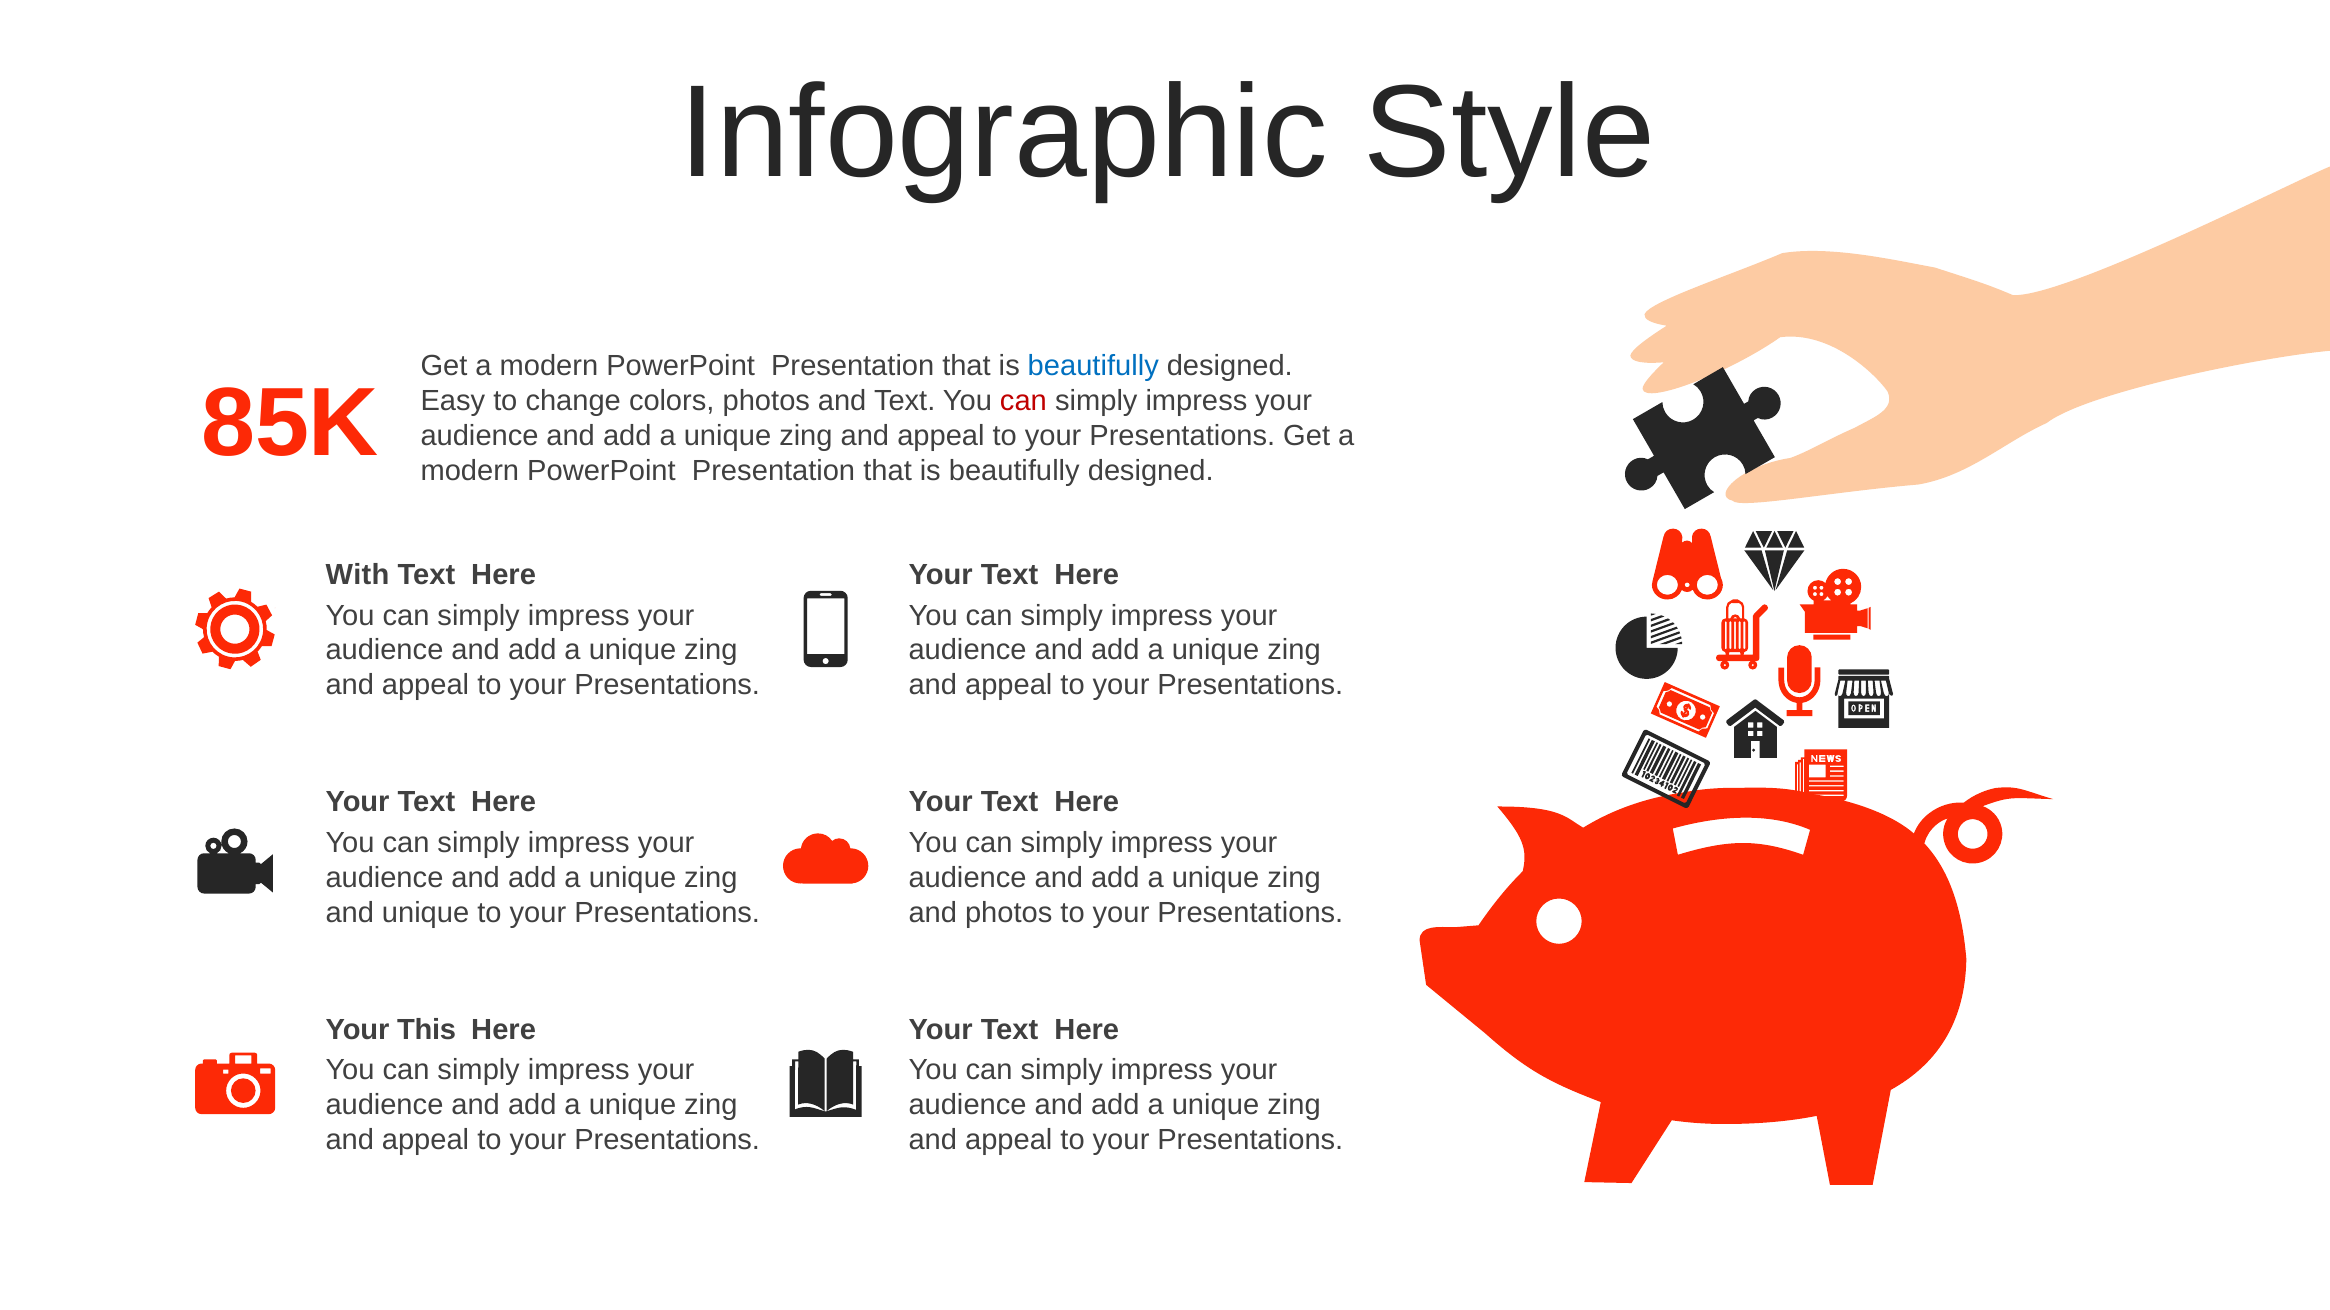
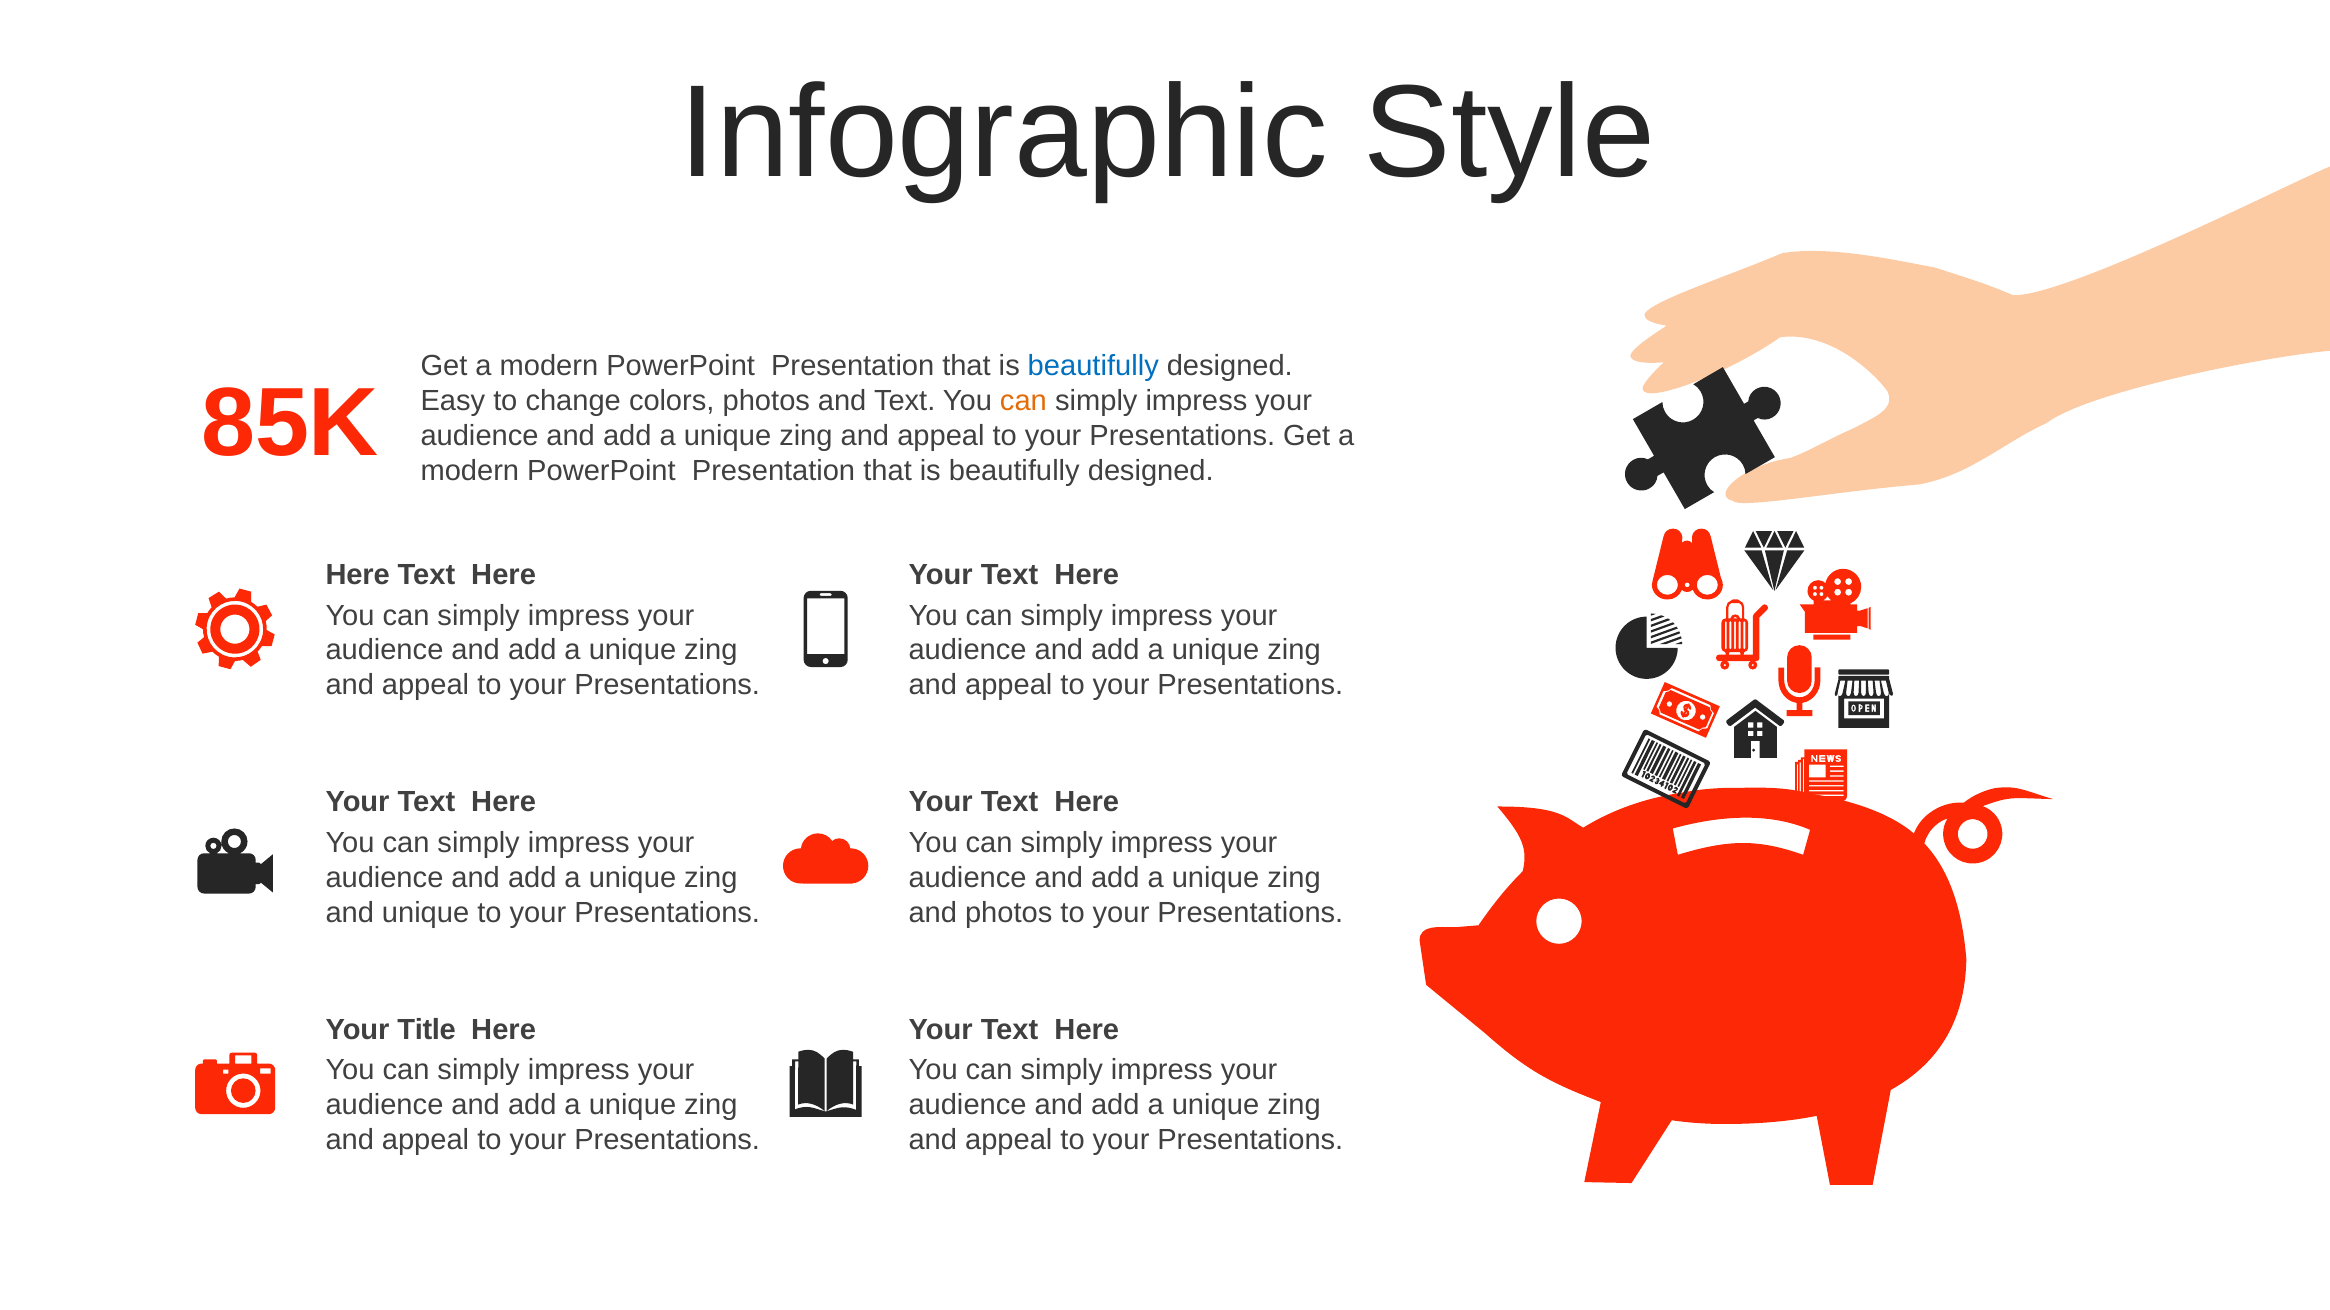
can colour: red -> orange (1023, 401)
With: With -> Here (358, 575)
This: This -> Title (427, 1030)
